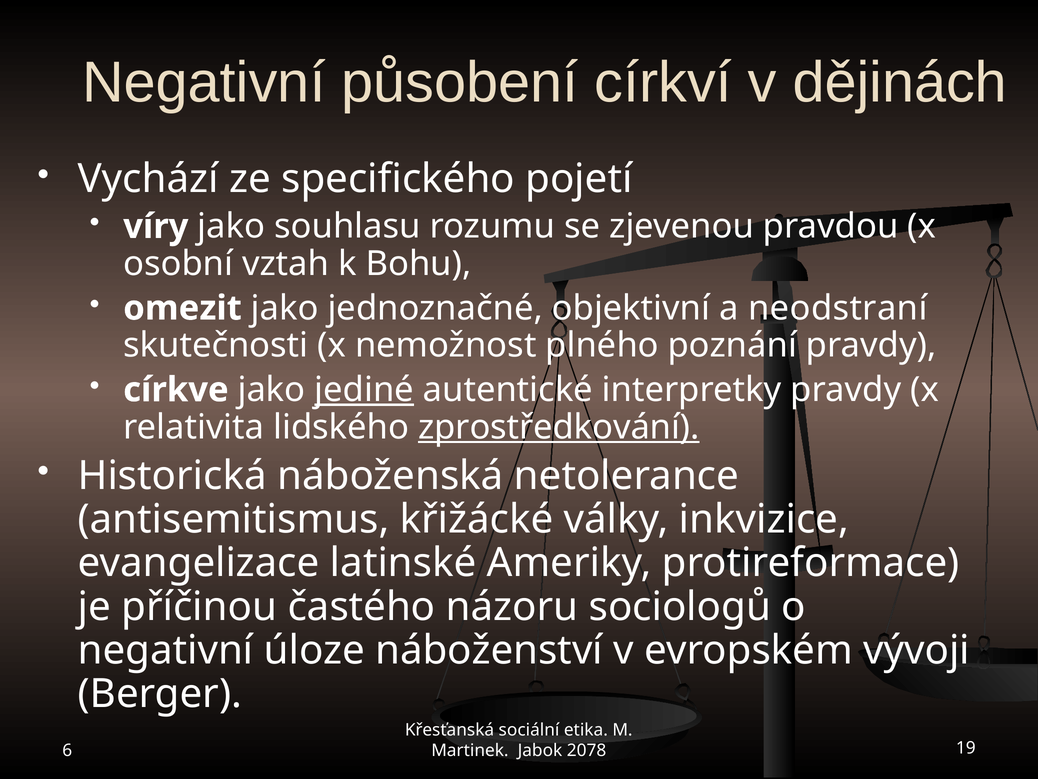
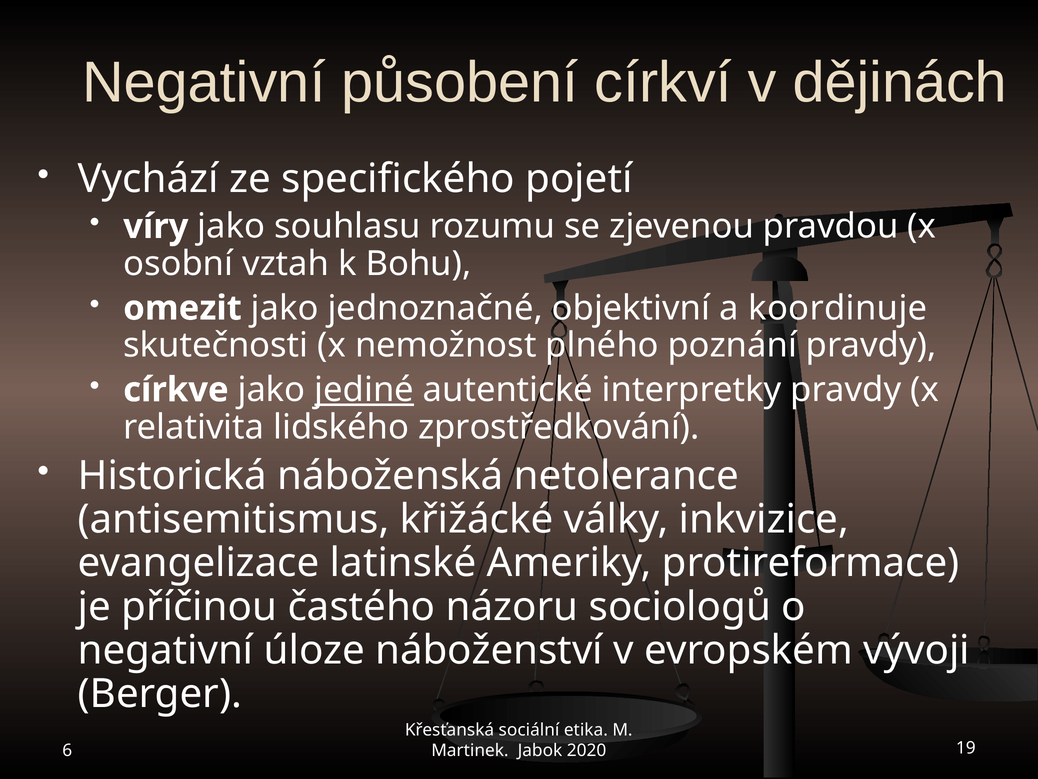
neodstraní: neodstraní -> koordinuje (838, 308)
zprostředkování underline: present -> none (559, 427)
2078: 2078 -> 2020 (587, 750)
